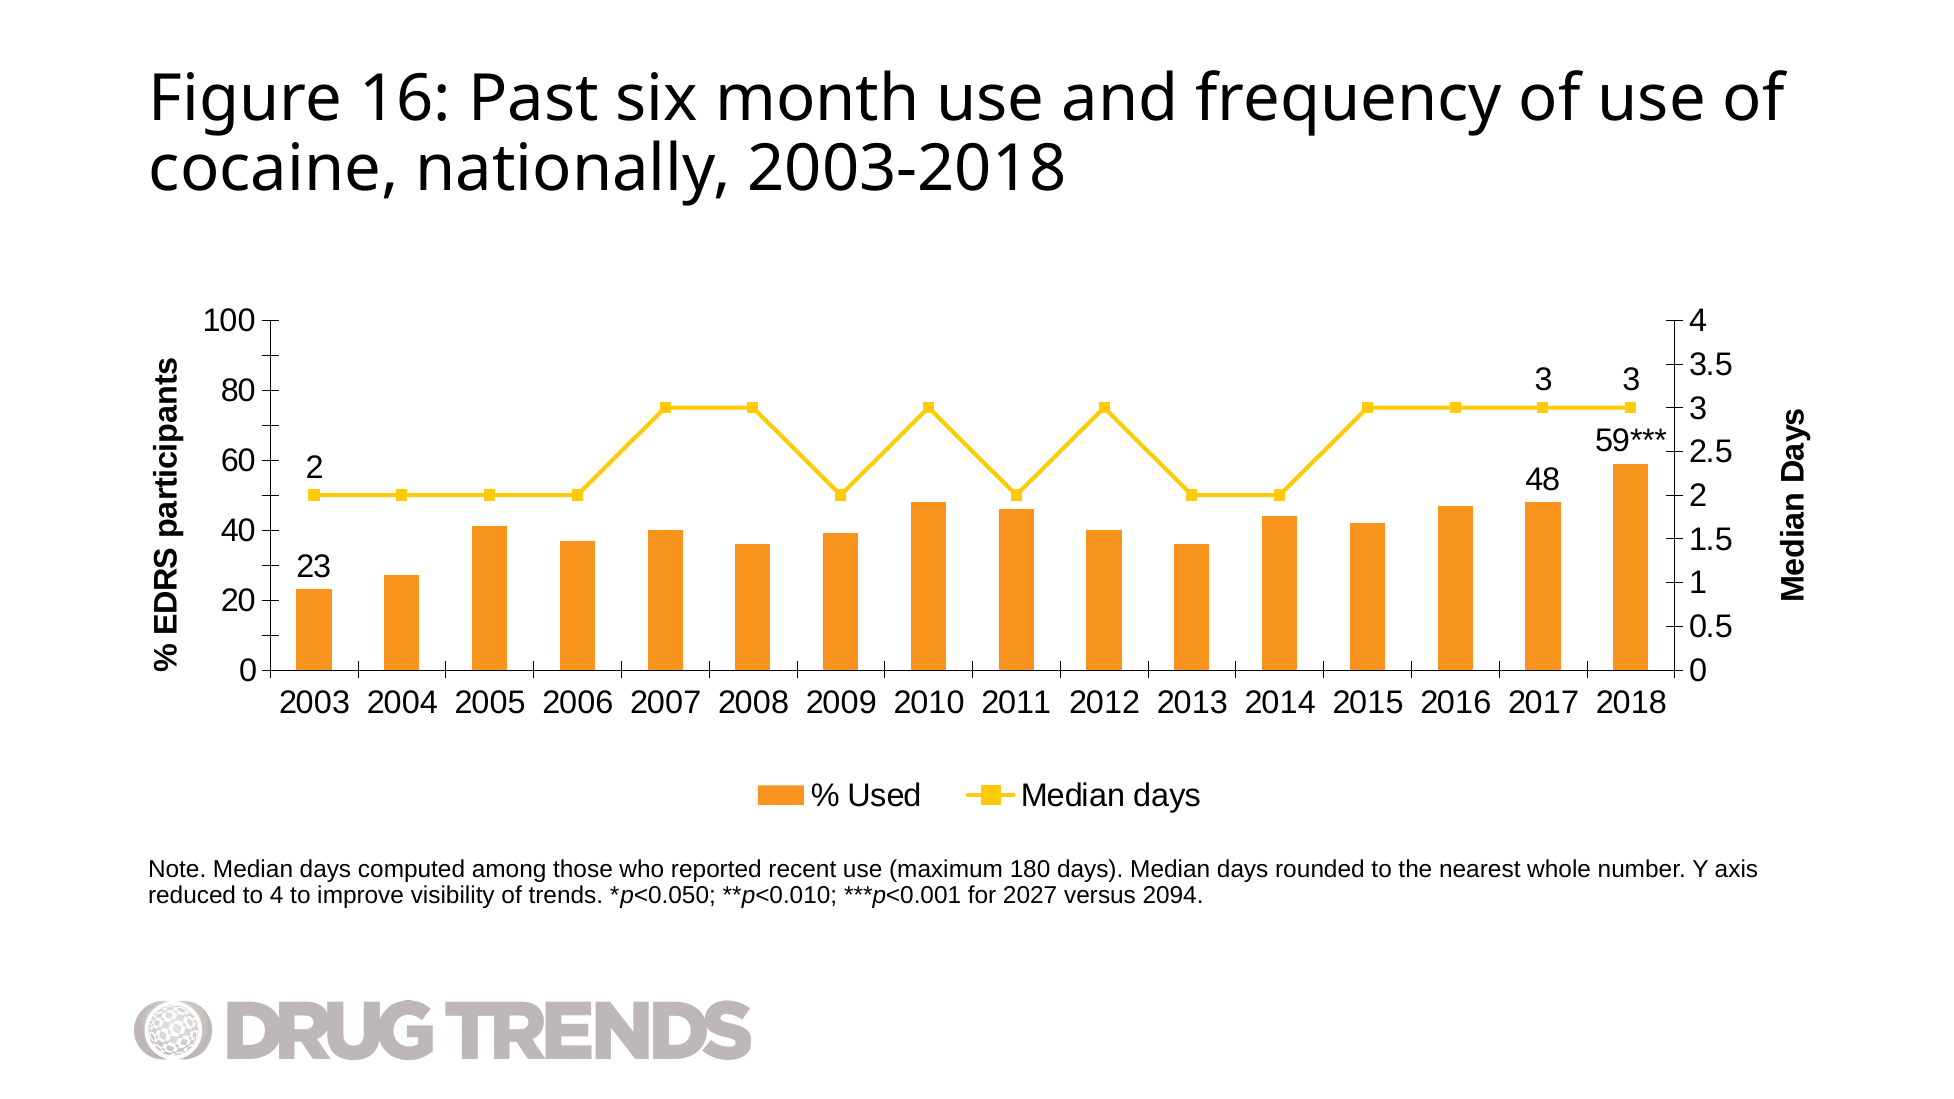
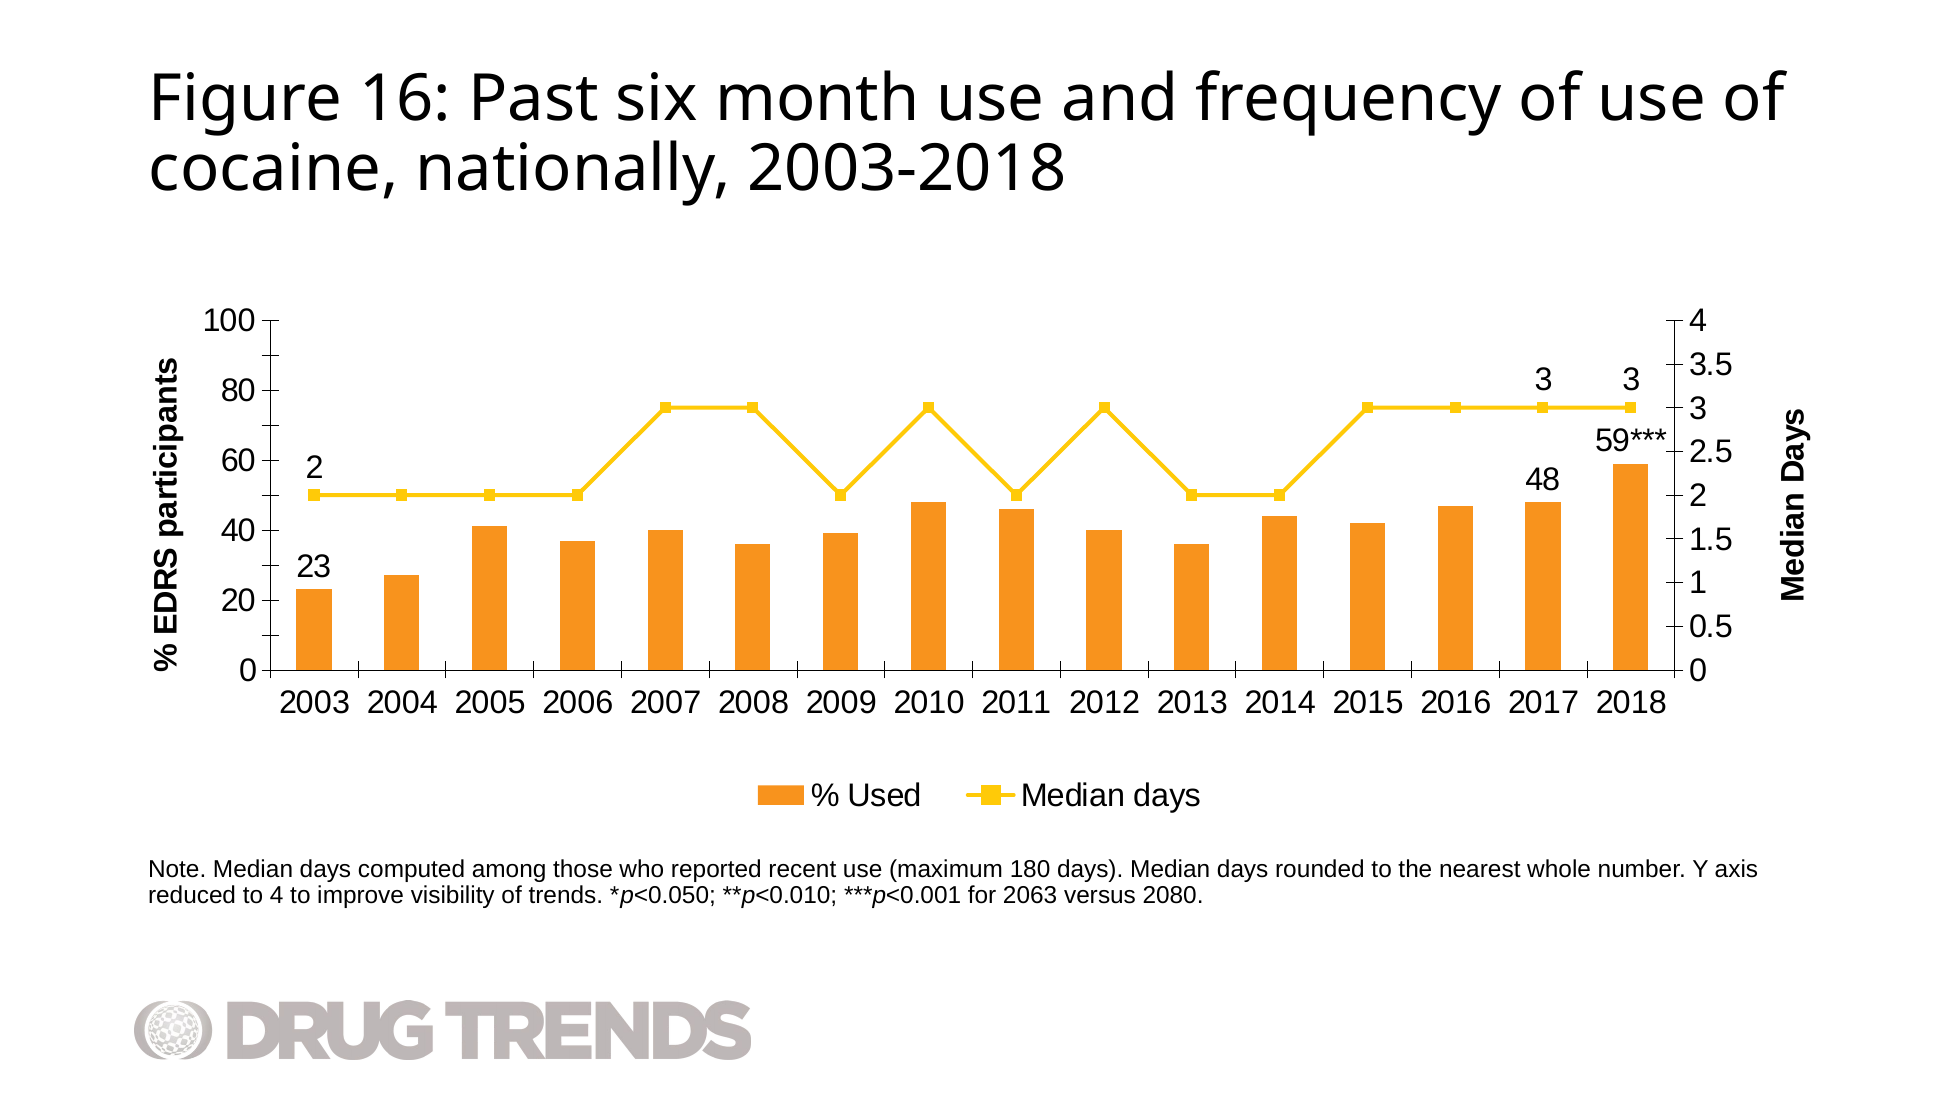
2027: 2027 -> 2063 (1030, 896)
2094: 2094 -> 2080 (1173, 896)
